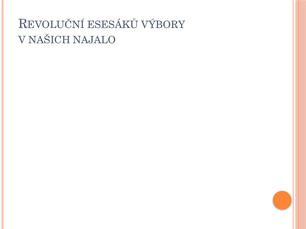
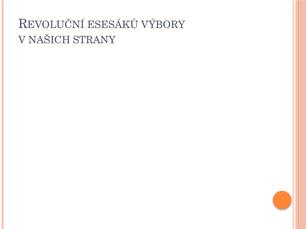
NAJALO: NAJALO -> STRANY (94, 40)
